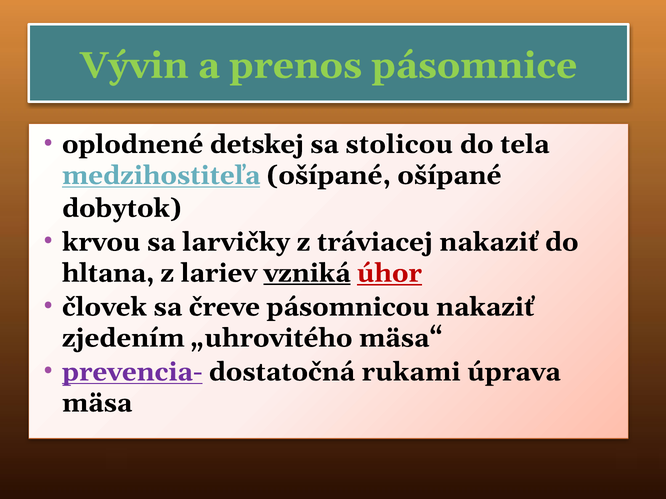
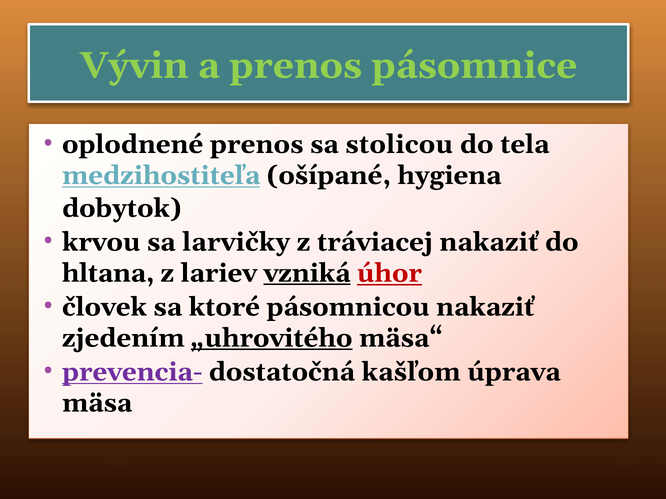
oplodnené detskej: detskej -> prenos (257, 144)
ošípané ošípané: ošípané -> hygiena (449, 176)
čreve: čreve -> ktoré (224, 307)
„uhrovitého underline: none -> present (272, 338)
rukami: rukami -> kašľom (411, 372)
